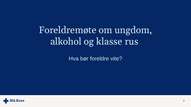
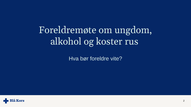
klasse: klasse -> koster (109, 42)
